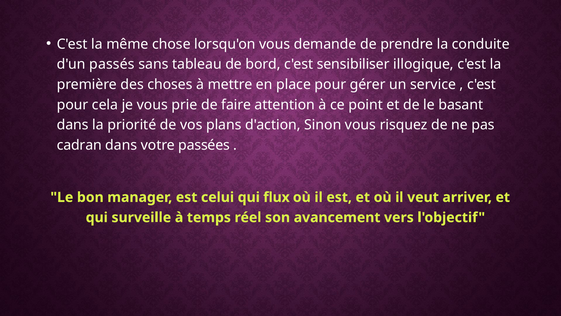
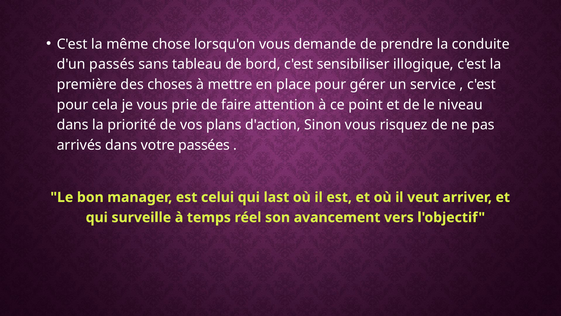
basant: basant -> niveau (461, 105)
cadran: cadran -> arrivés (79, 145)
flux: flux -> last (276, 197)
